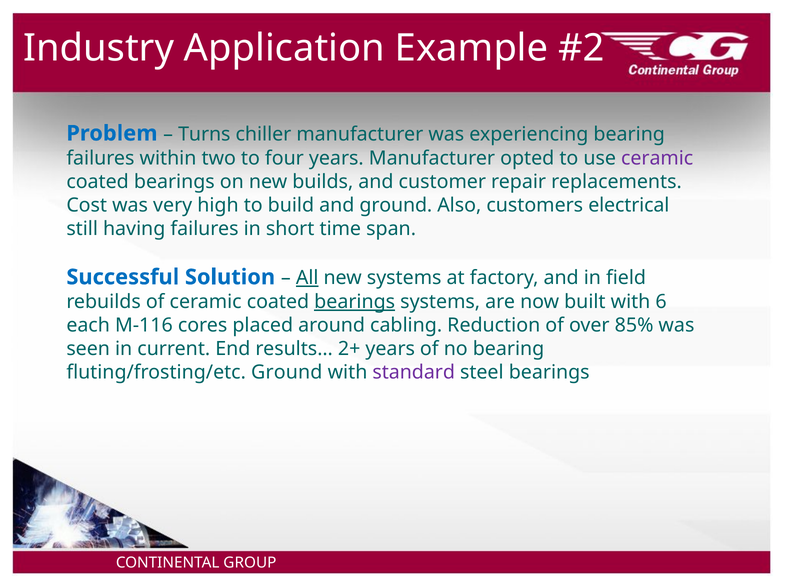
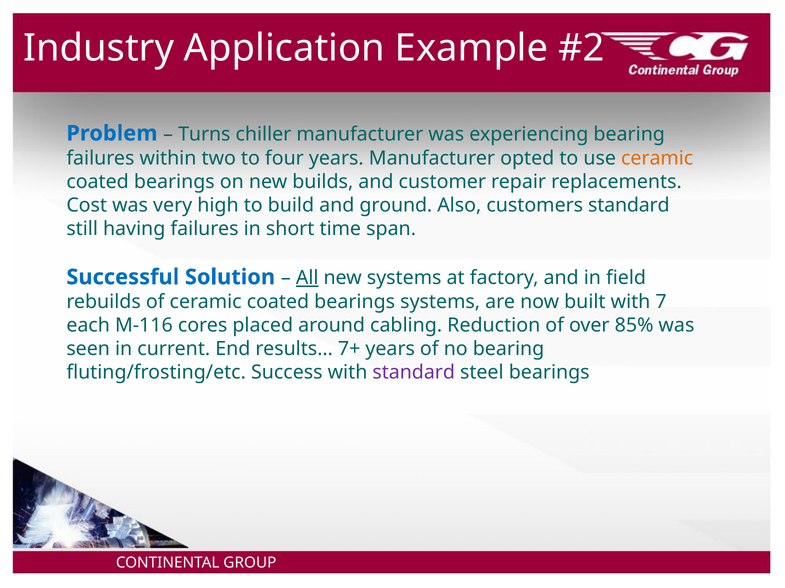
ceramic colour: purple -> orange (657, 158)
customers electrical: electrical -> standard (629, 205)
bearings underline: present -> none (355, 302)
6: 6 -> 7 (661, 302)
2+: 2+ -> 7+ (349, 349)
fluting/frosting/etc Ground: Ground -> Success (287, 373)
